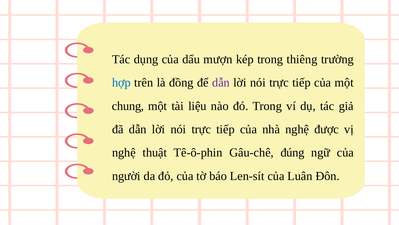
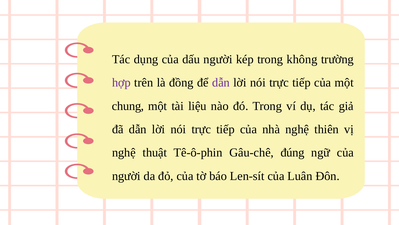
dấu mượn: mượn -> người (218, 59)
thiêng: thiêng -> không (302, 59)
hợp colour: blue -> purple (121, 82)
được: được -> thiên (327, 129)
